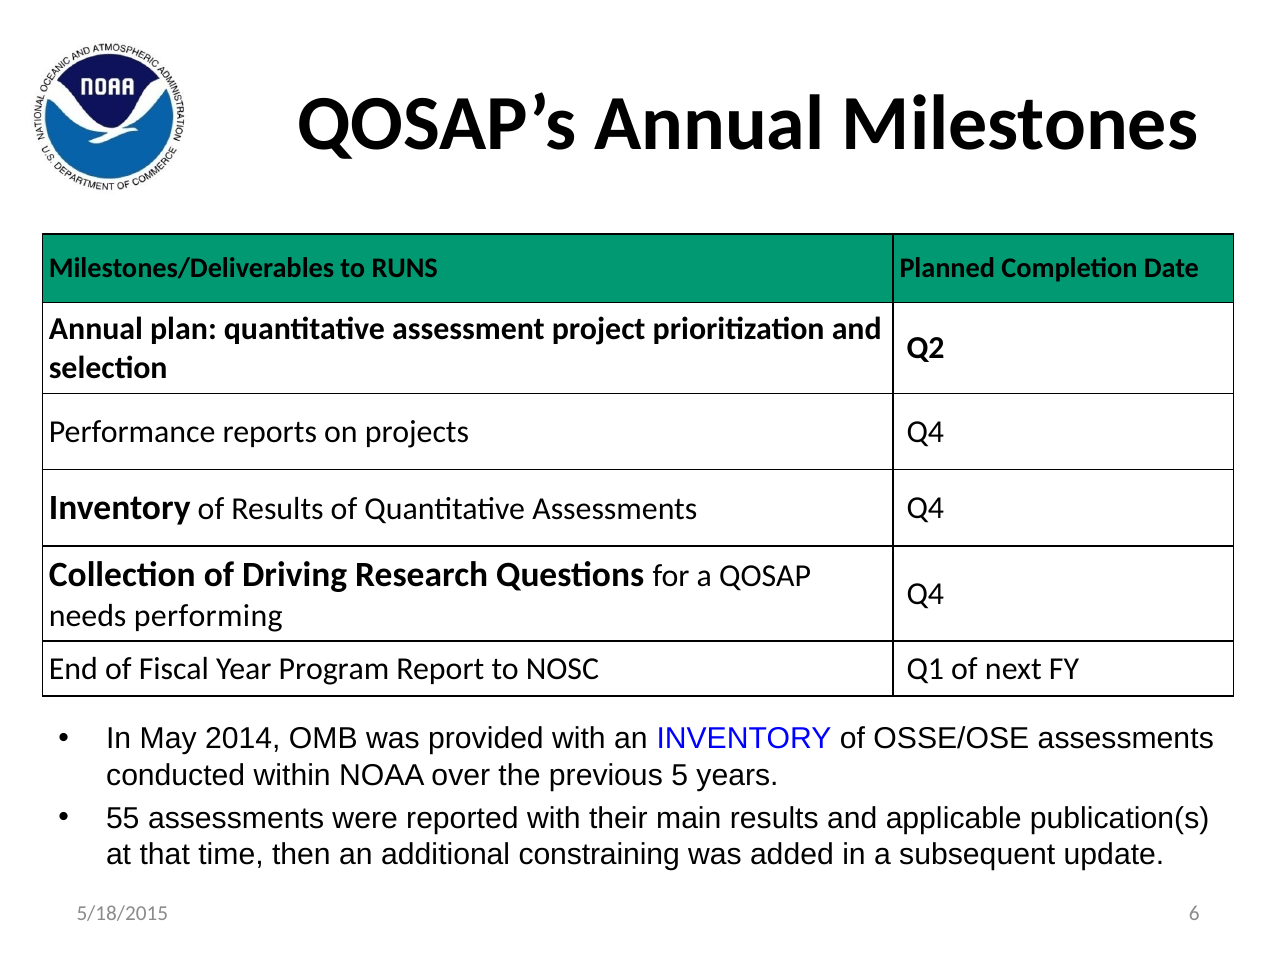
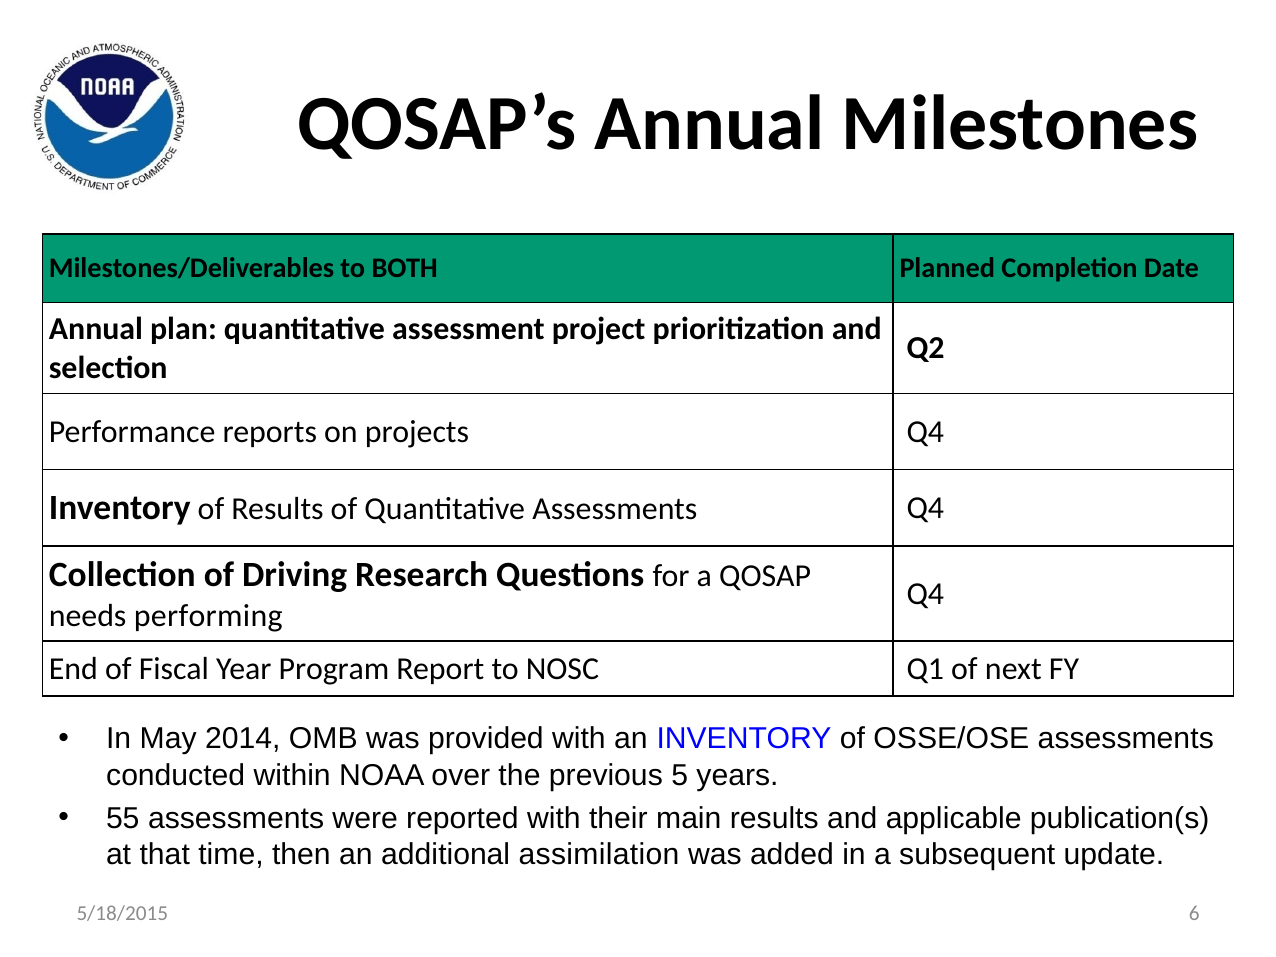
RUNS: RUNS -> BOTH (405, 269)
constraining: constraining -> assimilation (599, 855)
